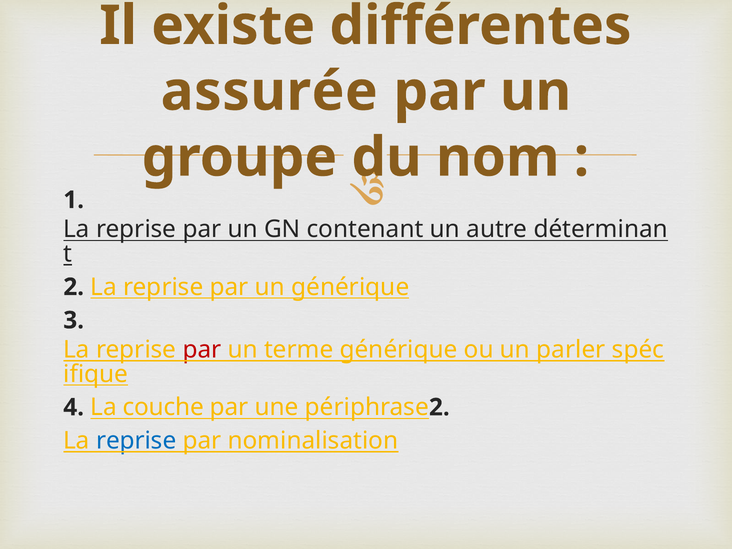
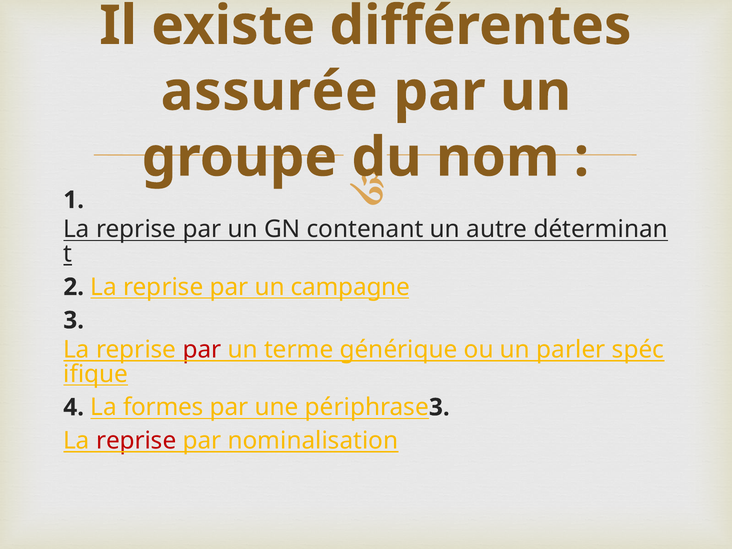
un générique: générique -> campagne (350, 287)
couche: couche -> formes (163, 407)
périphrase 2: 2 -> 3 (439, 407)
reprise colour: blue -> red (136, 441)
